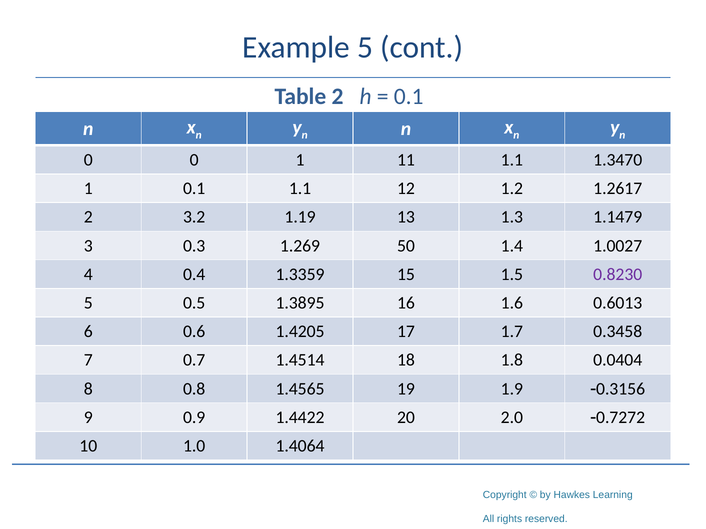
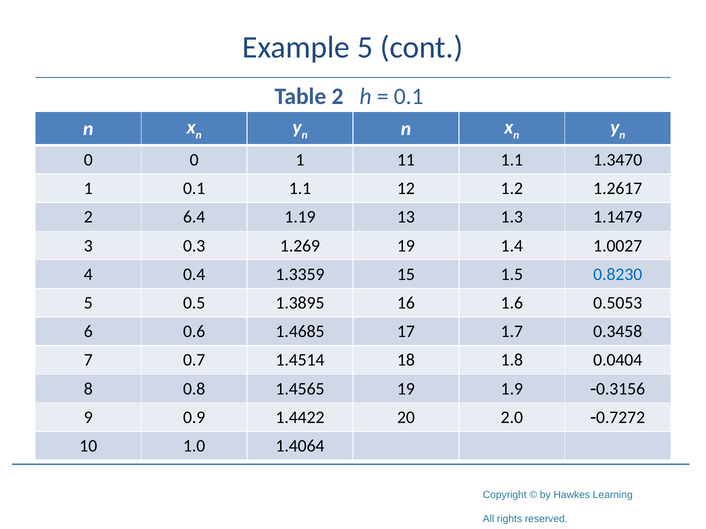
3.2: 3.2 -> 6.4 (194, 217)
1.269 50: 50 -> 19 (406, 246)
0.8230 colour: purple -> blue (618, 275)
0.6013: 0.6013 -> 0.5053 (618, 303)
1.4205: 1.4205 -> 1.4685 (300, 332)
